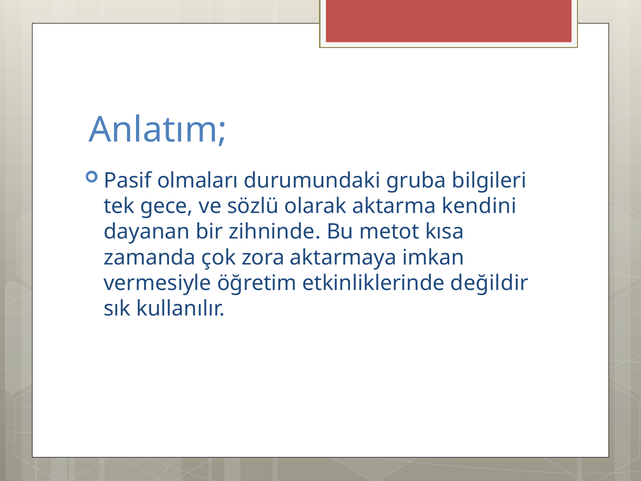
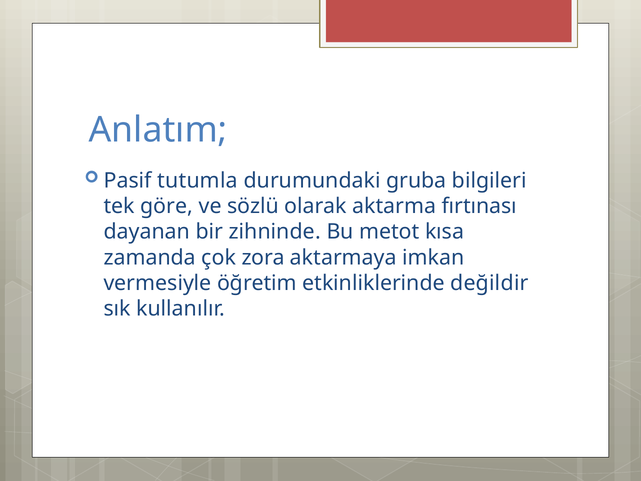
olmaları: olmaları -> tutumla (198, 180)
gece: gece -> göre (167, 206)
kendini: kendini -> fırtınası (479, 206)
